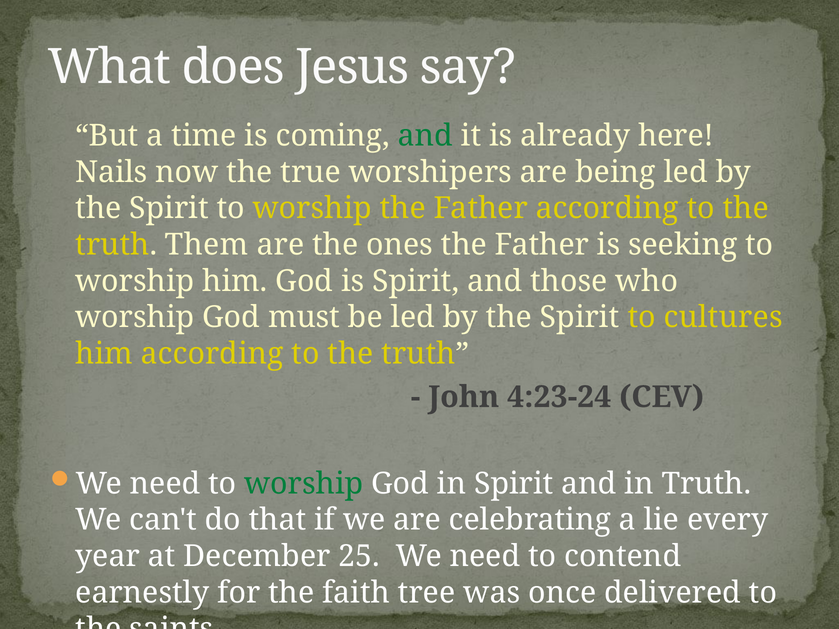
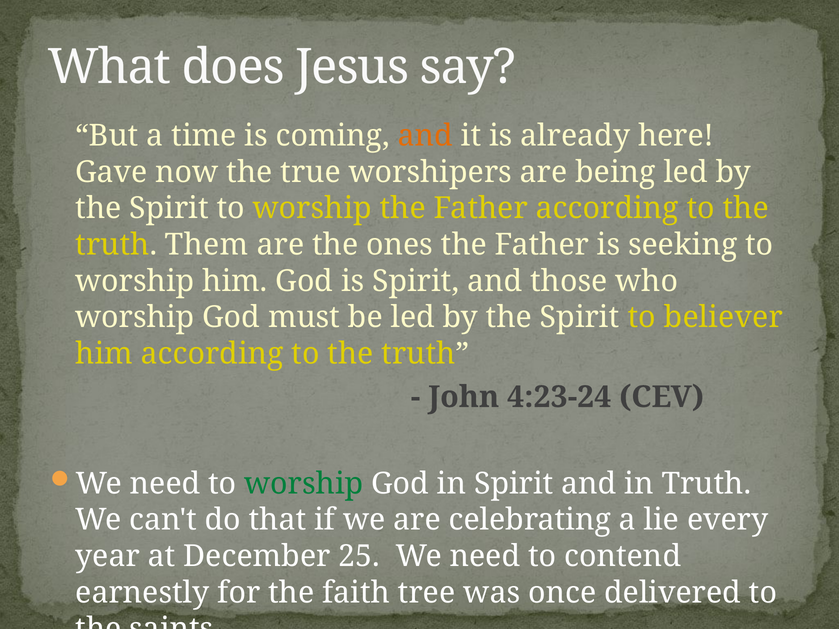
and colour: green -> orange (425, 136)
Nails: Nails -> Gave (111, 172)
cultures: cultures -> believer (723, 318)
